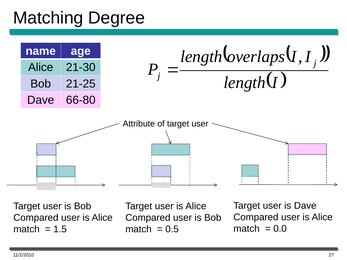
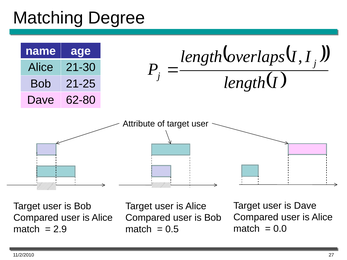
66-80: 66-80 -> 62-80 (81, 100)
1.5: 1.5 -> 2.9 (60, 229)
